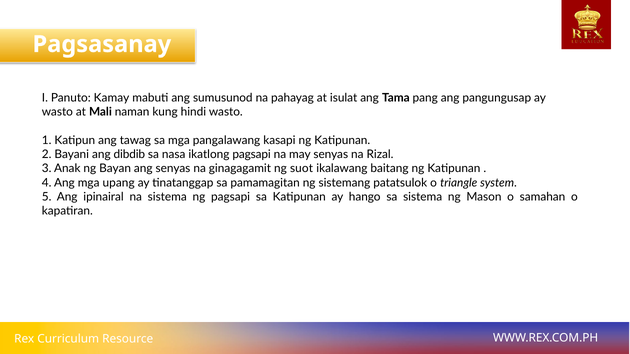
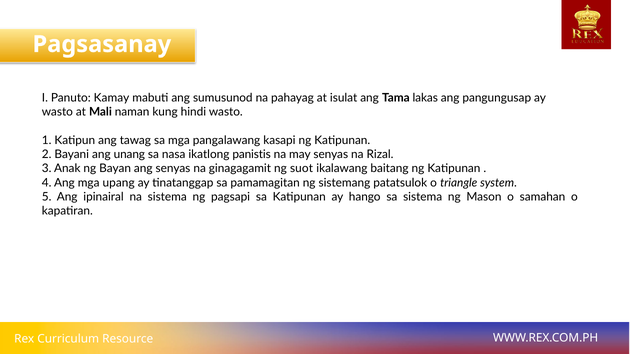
pang: pang -> lakas (425, 98)
dibdib: dibdib -> unang (129, 154)
ikatlong pagsapi: pagsapi -> panistis (252, 154)
